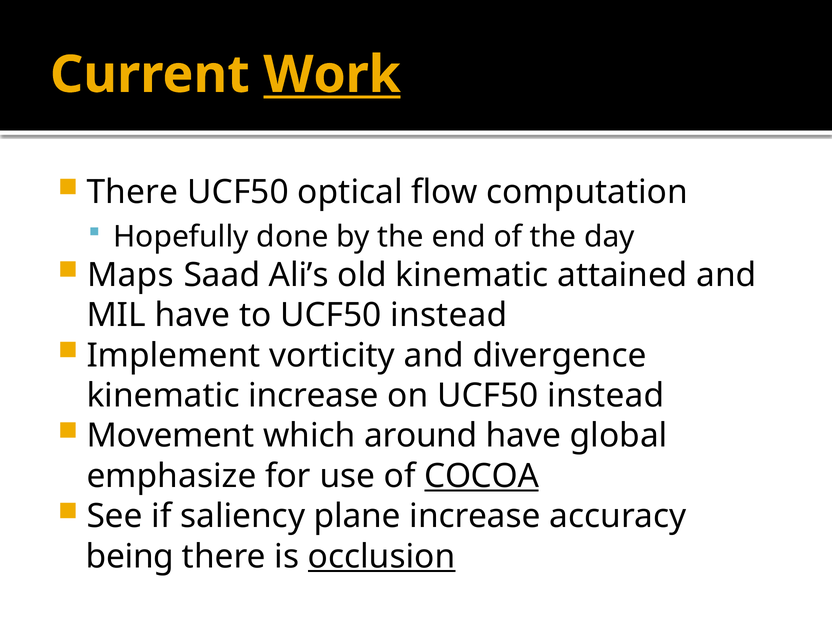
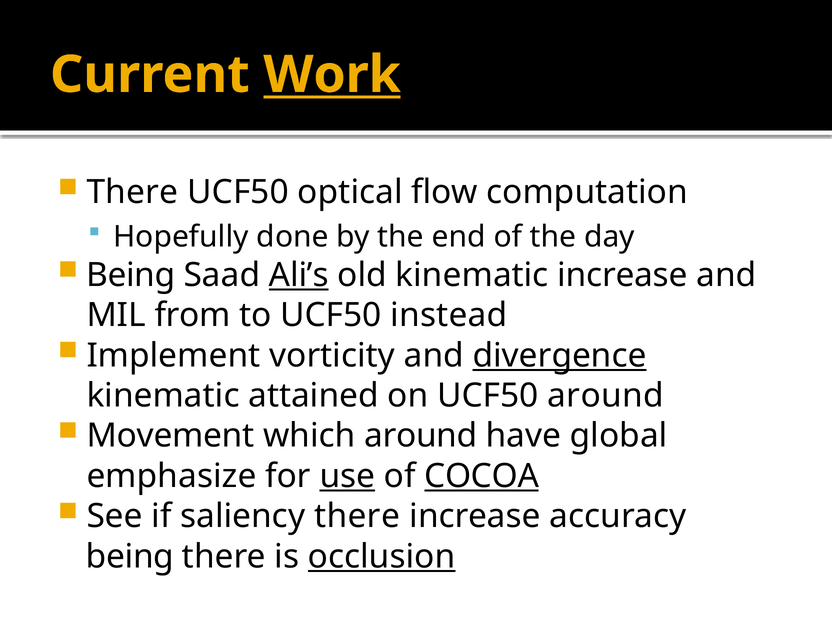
Maps: Maps -> Being (131, 275)
Ali’s underline: none -> present (299, 275)
kinematic attained: attained -> increase (622, 275)
MIL have: have -> from (193, 315)
divergence underline: none -> present (560, 355)
kinematic increase: increase -> attained (313, 396)
on UCF50 instead: instead -> around (606, 396)
use underline: none -> present (347, 476)
saliency plane: plane -> there (357, 516)
